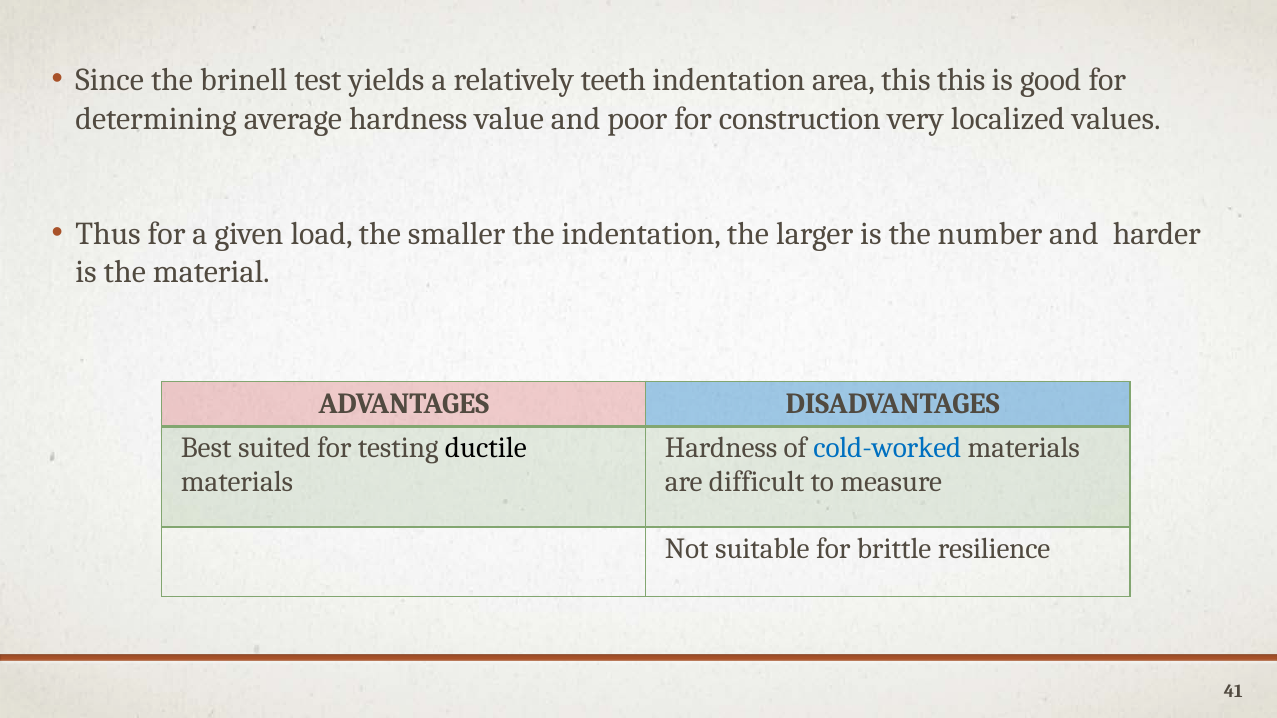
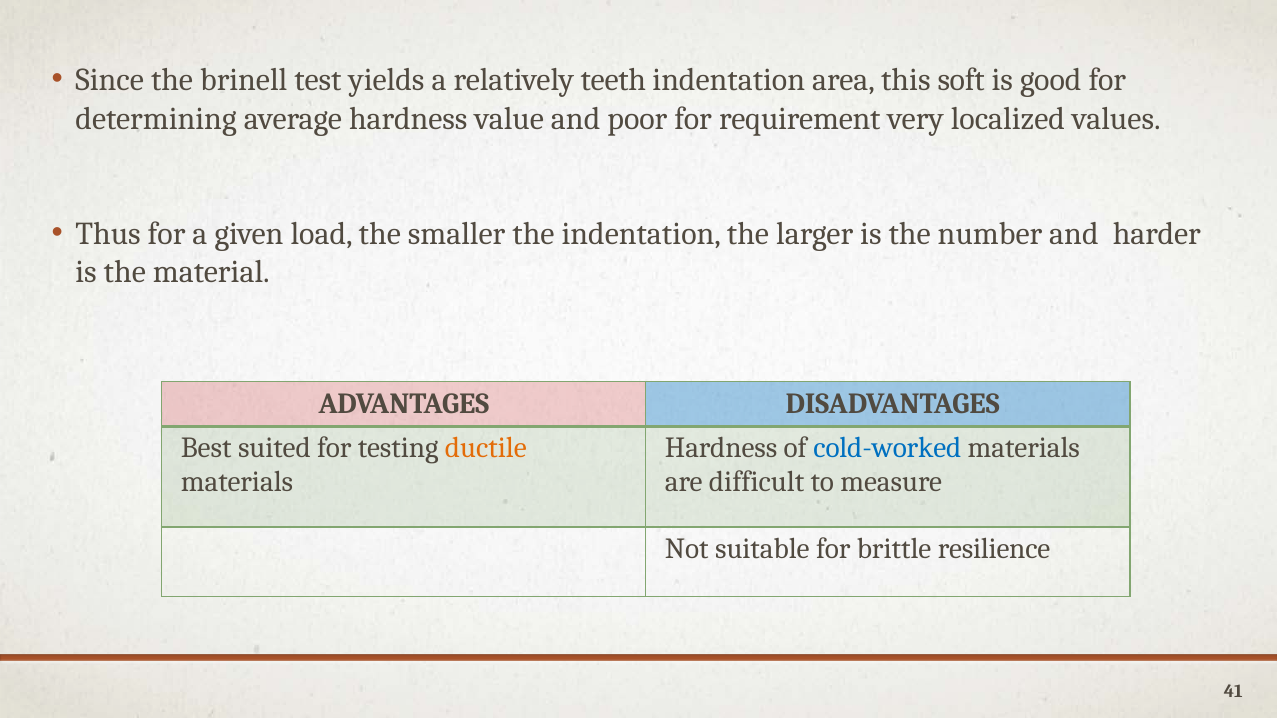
this this: this -> soft (961, 80)
construction: construction -> requirement (800, 119)
ductile colour: black -> orange (486, 448)
